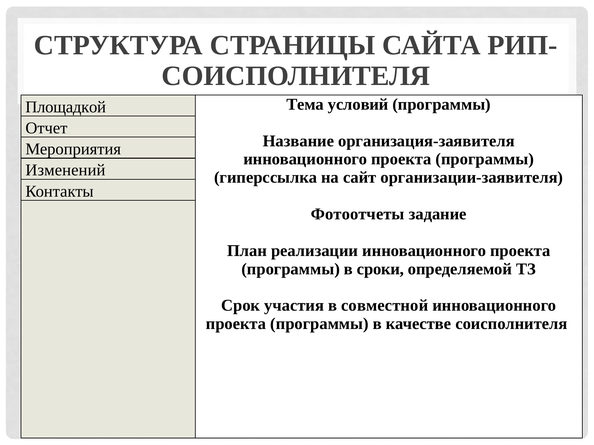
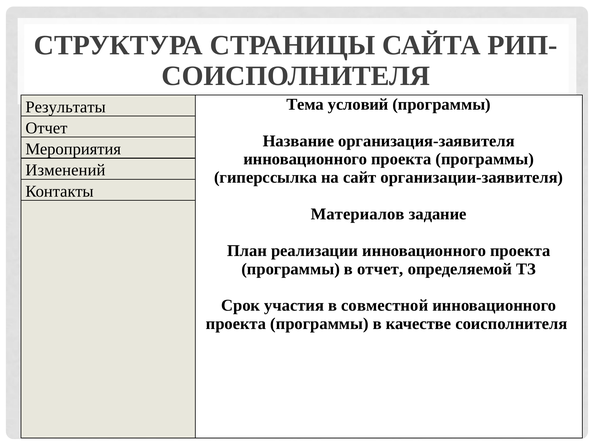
Площадкой: Площадкой -> Результаты (66, 107)
Фотоотчеты: Фотоотчеты -> Материалов (358, 214)
в сроки: сроки -> отчет (380, 269)
